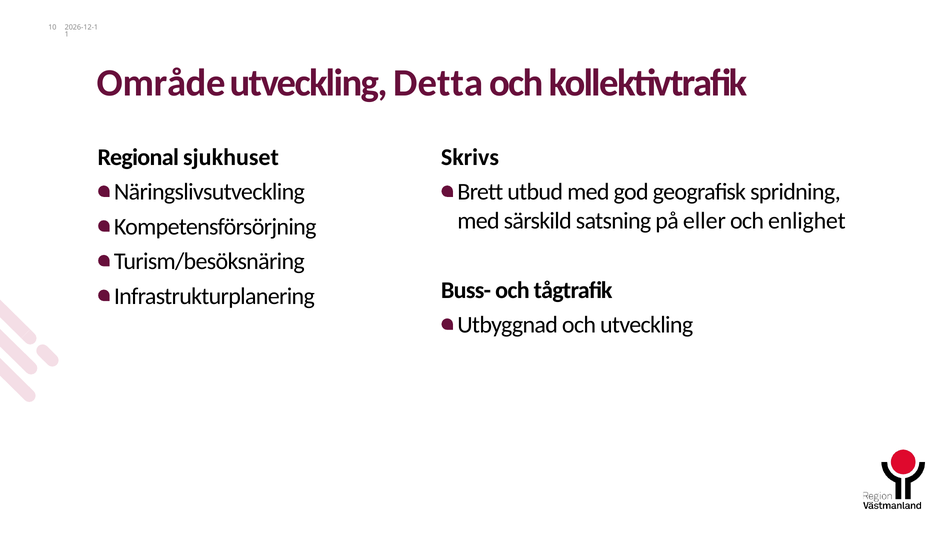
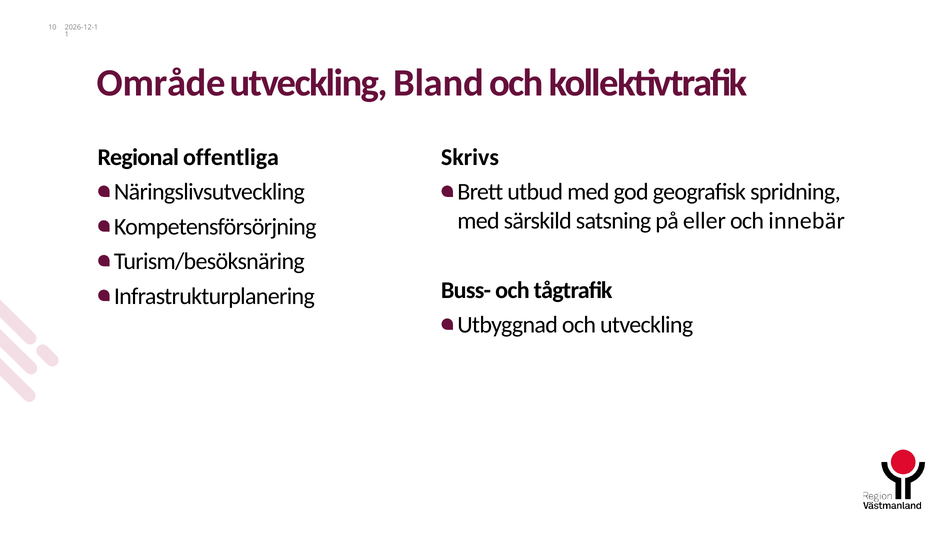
Detta: Detta -> Bland (439, 83)
sjukhuset: sjukhuset -> offentliga (231, 157)
enlighet: enlighet -> innebär (807, 221)
